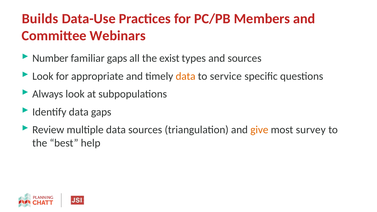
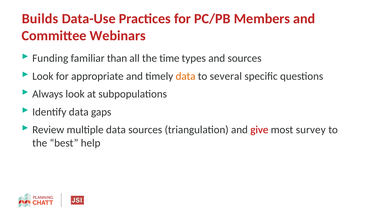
Number: Number -> Funding (50, 58)
familiar gaps: gaps -> than (117, 58)
exist: exist -> time (169, 58)
service: service -> several (226, 76)
give colour: orange -> red (259, 130)
